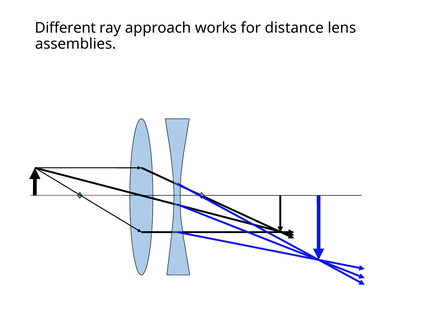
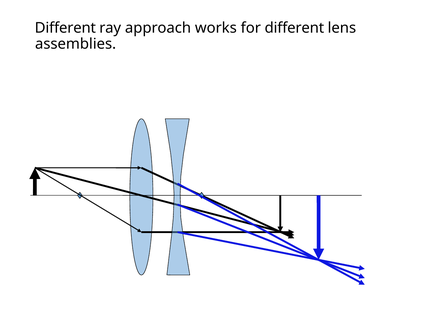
for distance: distance -> different (294, 28)
